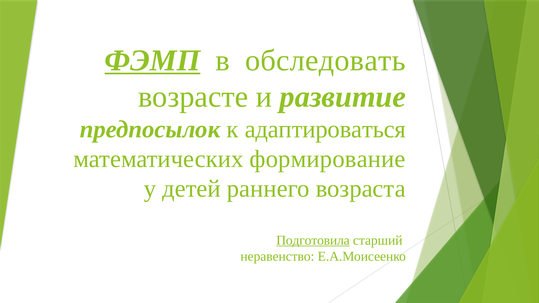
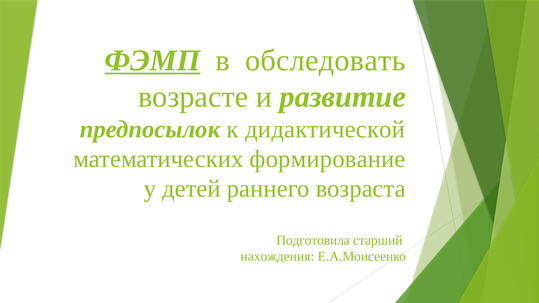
адаптироваться: адаптироваться -> дидактической (325, 129)
Подготовила underline: present -> none (313, 240)
неравенство: неравенство -> нахождения (277, 257)
